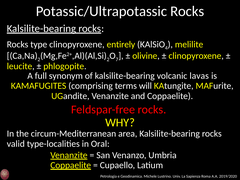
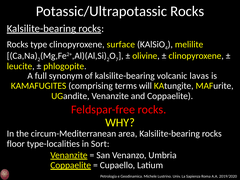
entirely: entirely -> surface (121, 44)
valid: valid -> floor (16, 144)
Oral: Oral -> Sort (100, 144)
